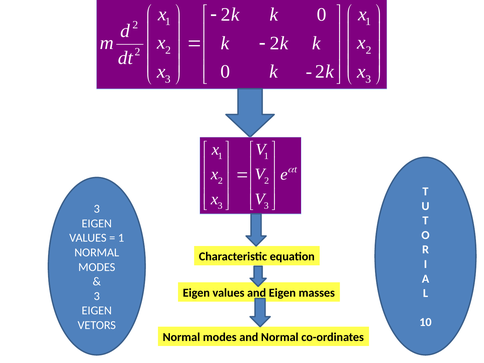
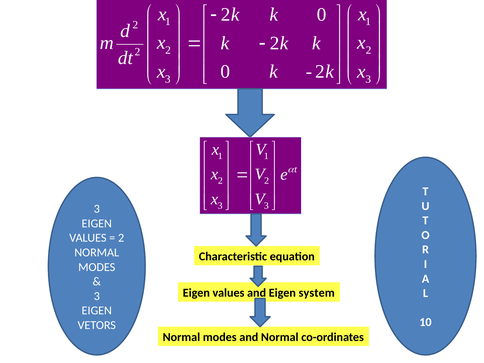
1: 1 -> 2 (121, 238)
masses: masses -> system (317, 293)
